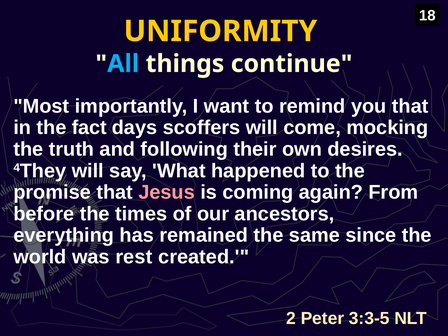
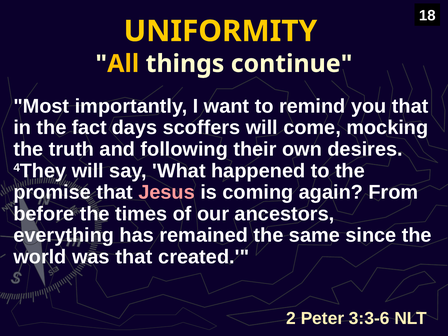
All colour: light blue -> yellow (123, 64)
was rest: rest -> that (134, 257)
3:3-5: 3:3-5 -> 3:3-6 (369, 319)
